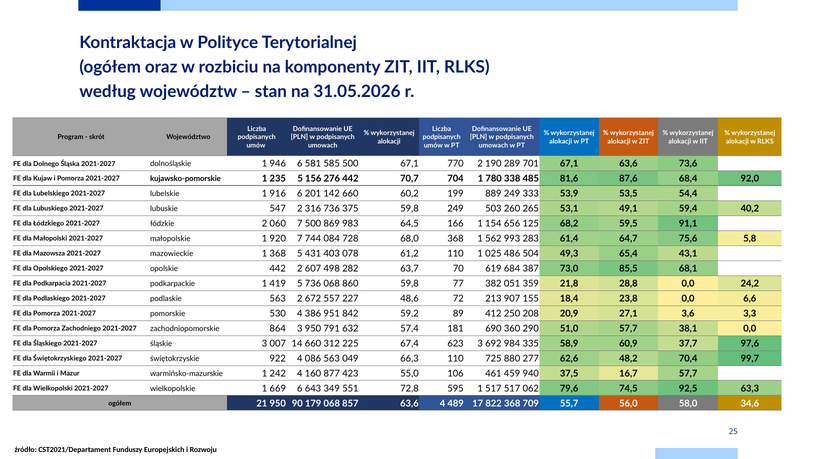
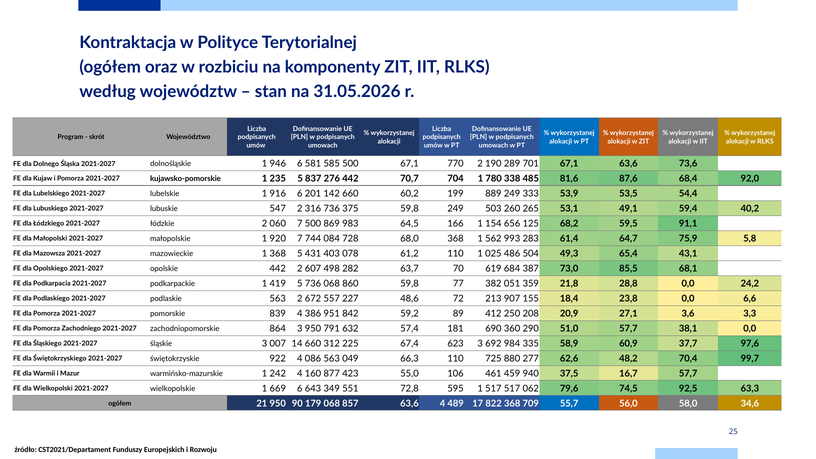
156: 156 -> 837 (313, 179)
75,6: 75,6 -> 75,9 (688, 239)
530: 530 -> 839 (278, 314)
